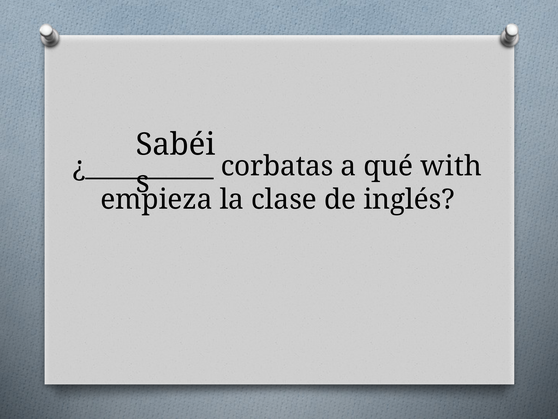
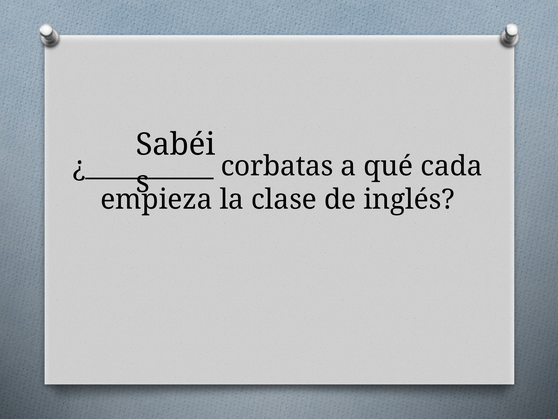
with: with -> cada (451, 166)
